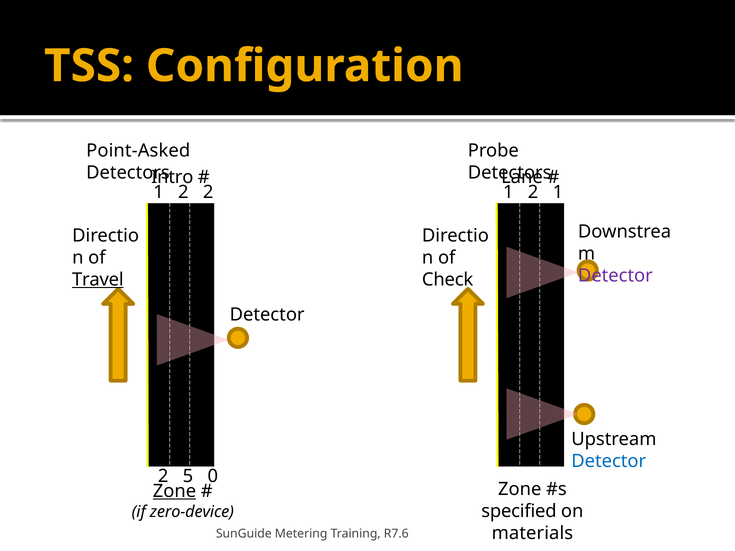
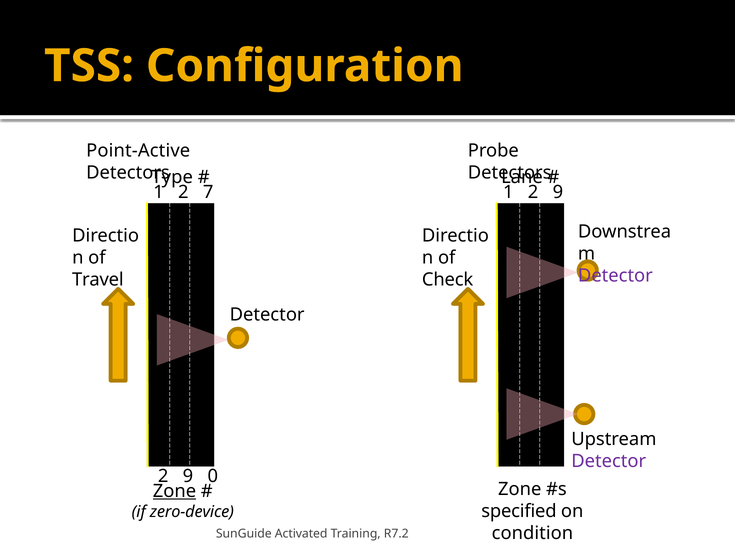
Point-Asked: Point-Asked -> Point-Active (138, 151)
Intro: Intro -> Type (172, 178)
1 2 2: 2 -> 7 (208, 192)
1 2 1: 1 -> 9 (558, 192)
Travel underline: present -> none (98, 280)
Detector colour: blue -> purple (609, 461)
5: 5 -> 9 (188, 476)
materials: materials -> condition (532, 534)
Metering: Metering -> Activated (301, 534)
R7.6: R7.6 -> R7.2 (396, 534)
